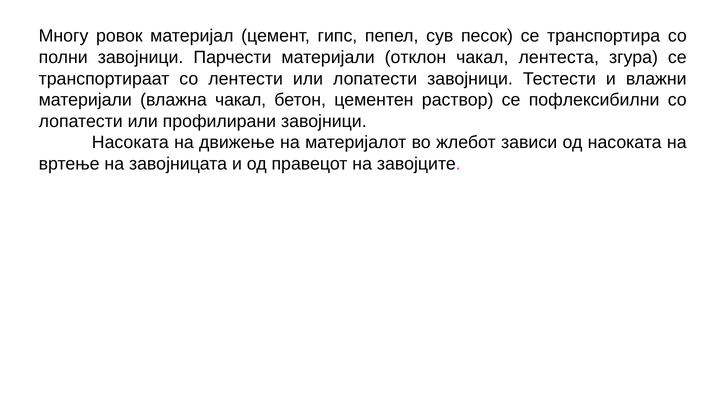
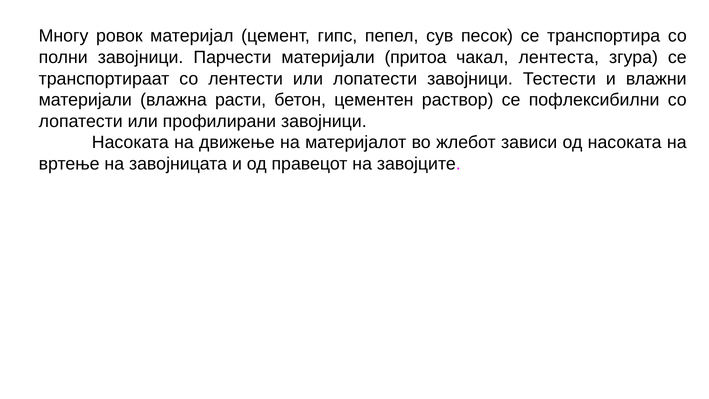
отклон: отклон -> притоа (416, 57)
влажна чакал: чакал -> расти (241, 100)
